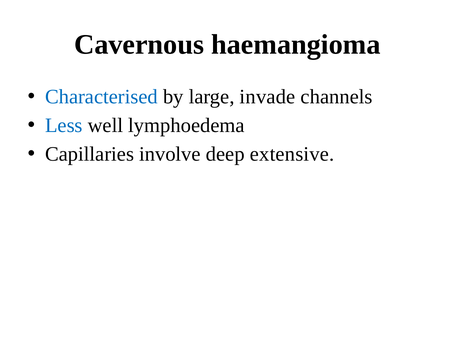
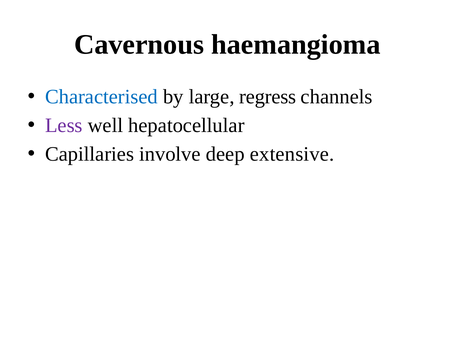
invade: invade -> regress (268, 97)
Less colour: blue -> purple (64, 126)
lymphoedema: lymphoedema -> hepatocellular (186, 126)
